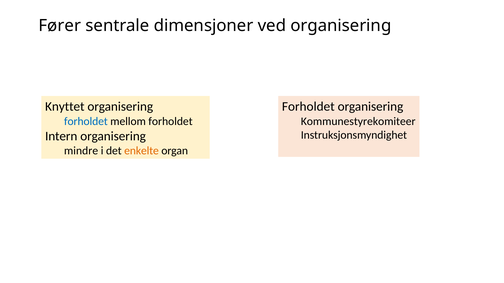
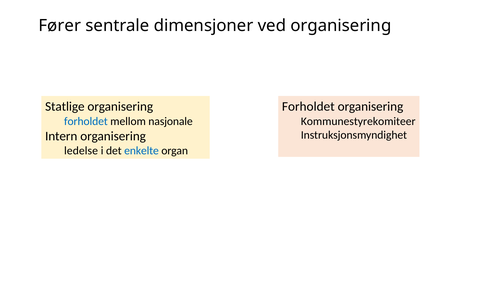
Knyttet: Knyttet -> Statlige (65, 107)
mellom forholdet: forholdet -> nasjonale (171, 121)
mindre: mindre -> ledelse (81, 151)
enkelte colour: orange -> blue (142, 151)
